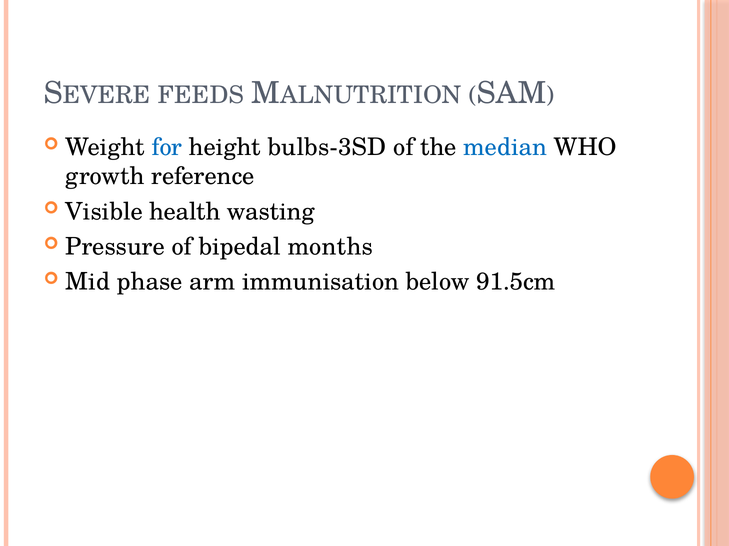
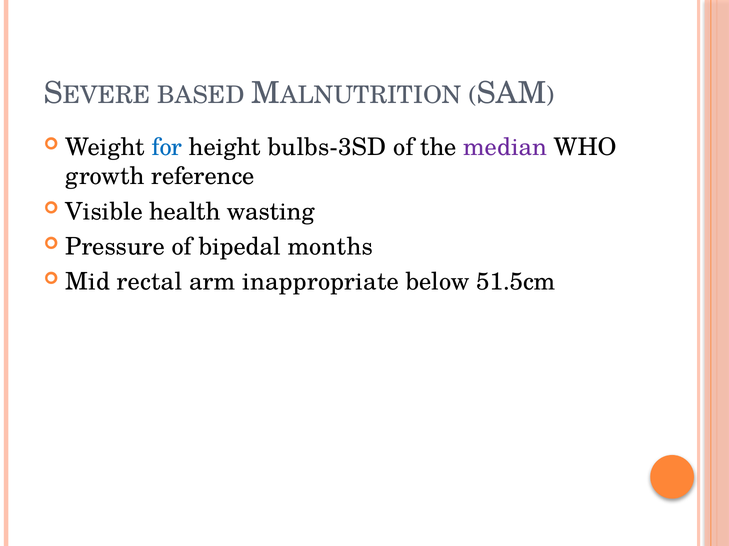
FEEDS: FEEDS -> BASED (201, 95)
median colour: blue -> purple (505, 147)
phase: phase -> rectal (149, 282)
immunisation: immunisation -> inappropriate (321, 282)
91.5cm: 91.5cm -> 51.5cm (516, 282)
